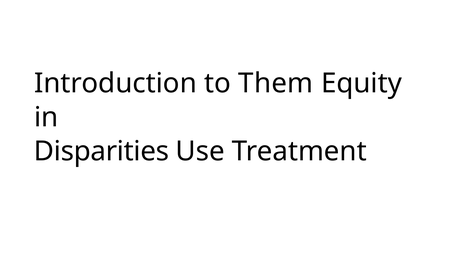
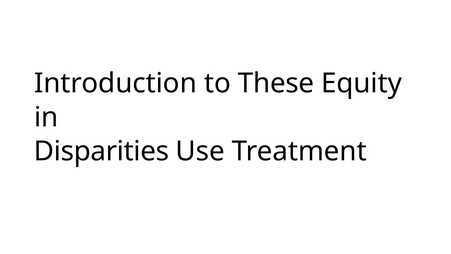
Them: Them -> These (276, 83)
